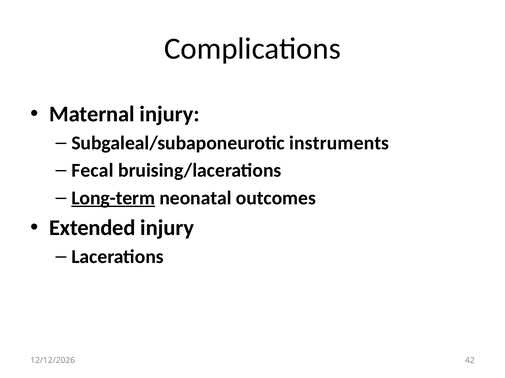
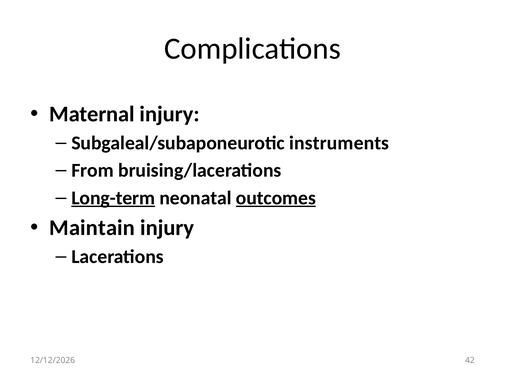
Fecal: Fecal -> From (93, 171)
outcomes underline: none -> present (276, 198)
Extended: Extended -> Maintain (92, 228)
